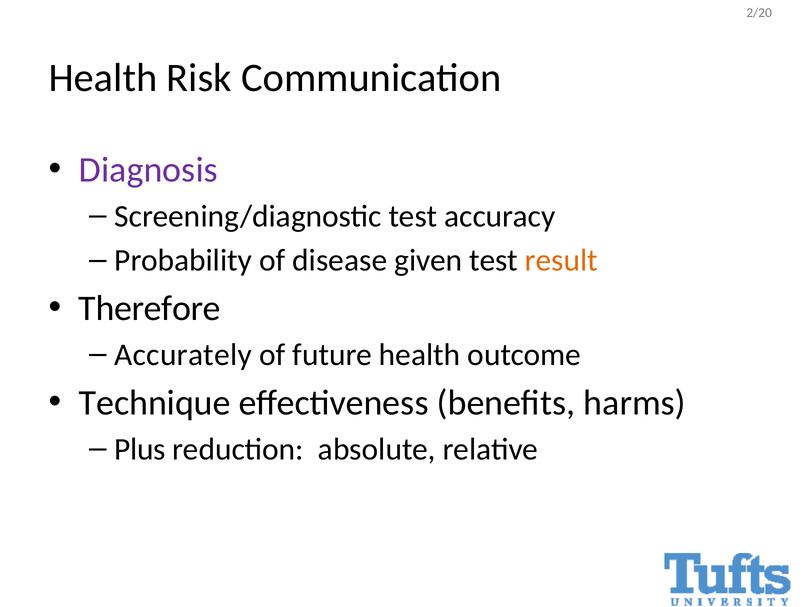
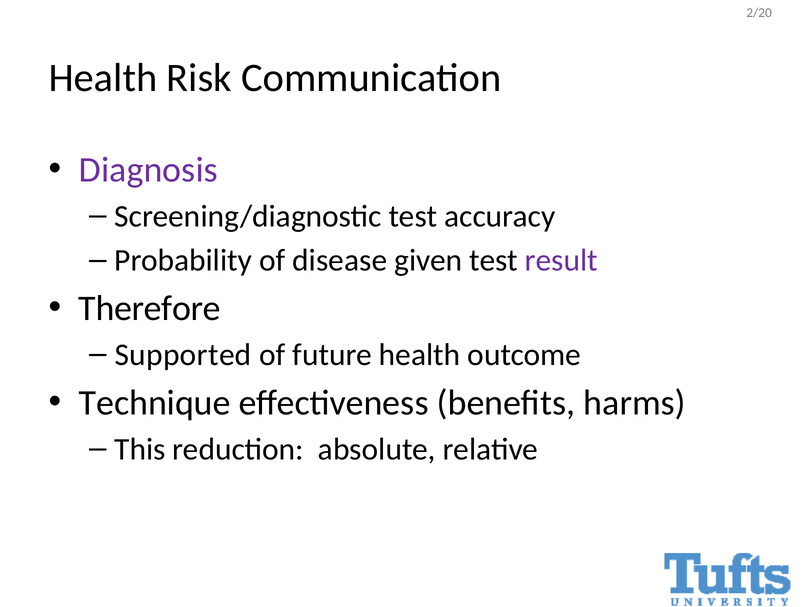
result colour: orange -> purple (561, 261)
Accurately: Accurately -> Supported (183, 355)
Plus: Plus -> This (140, 450)
